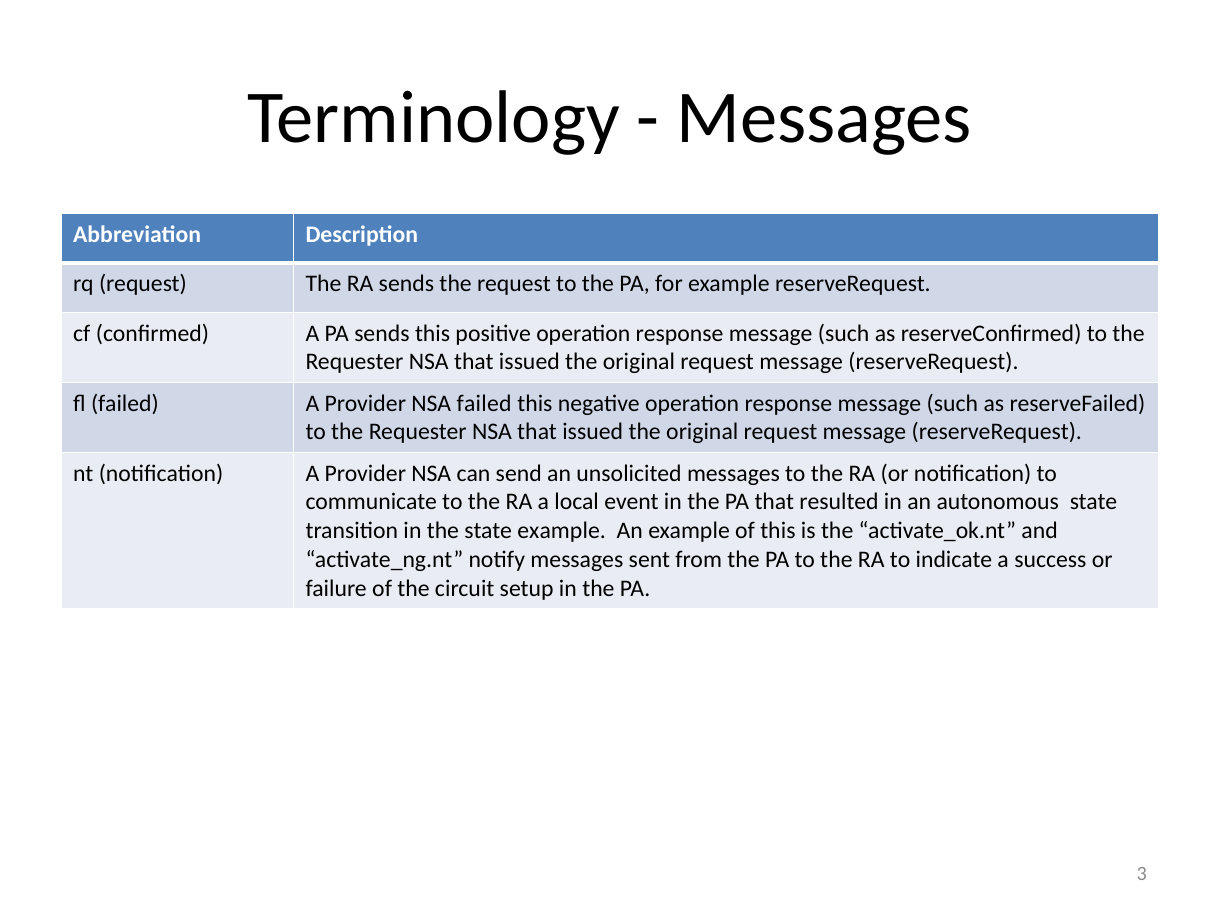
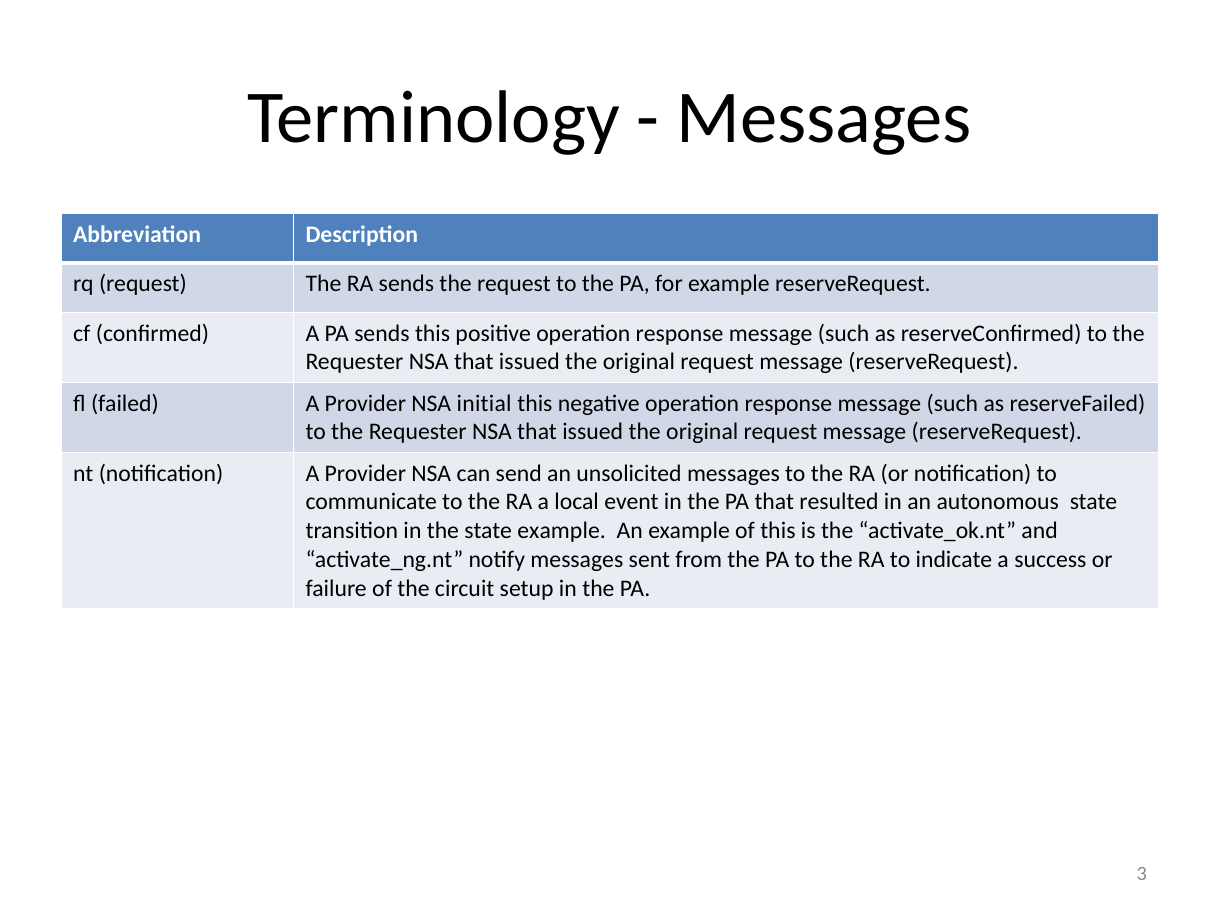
NSA failed: failed -> initial (484, 403)
